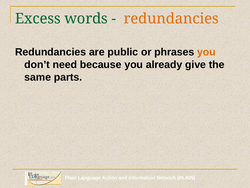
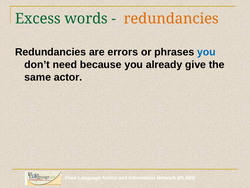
public: public -> errors (123, 52)
you colour: orange -> blue (206, 52)
parts: parts -> actor (68, 77)
